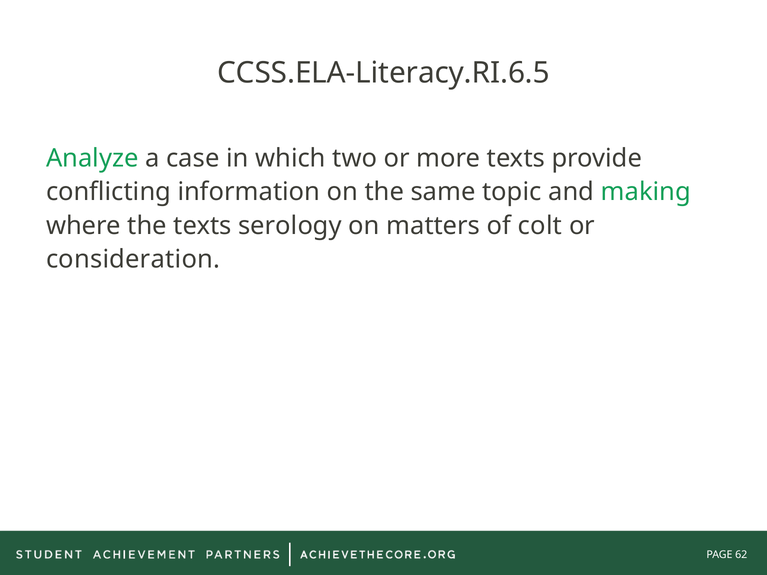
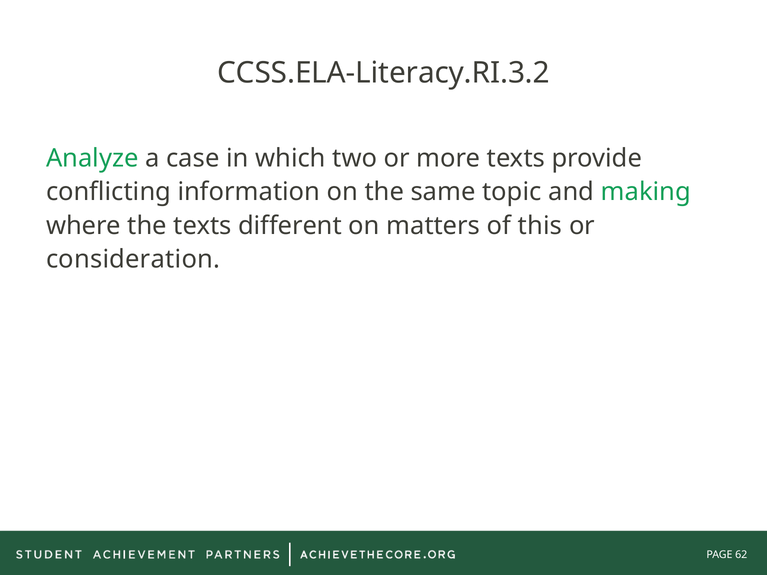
CCSS.ELA-Literacy.RI.6.5: CCSS.ELA-Literacy.RI.6.5 -> CCSS.ELA-Literacy.RI.3.2 (384, 73)
serology: serology -> different (290, 226)
colt: colt -> this (540, 226)
